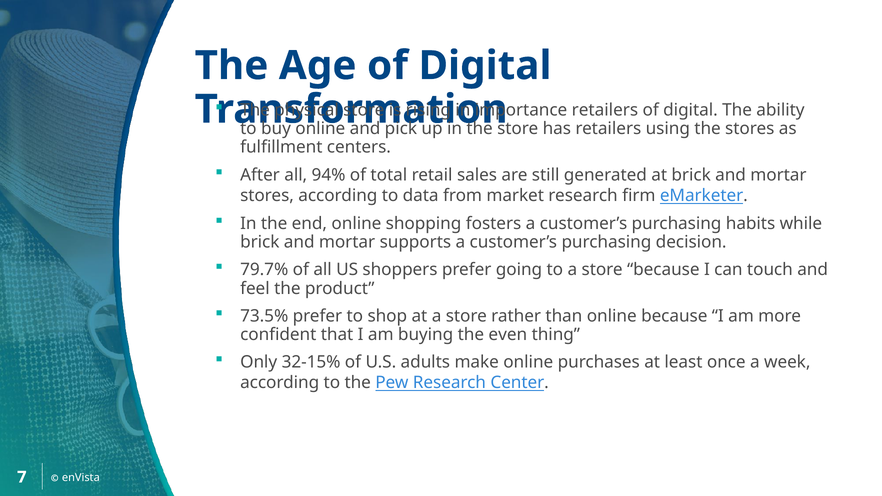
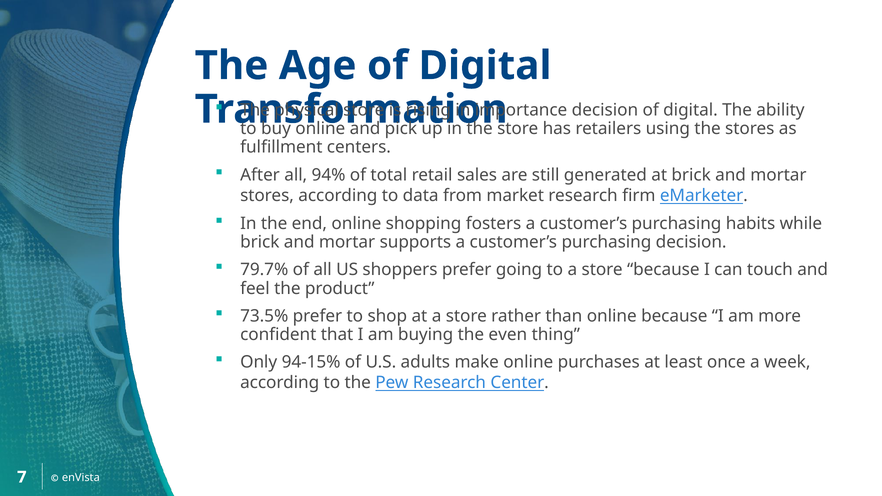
retailers: retailers -> decision (605, 110)
32-15%: 32-15% -> 94-15% (311, 362)
